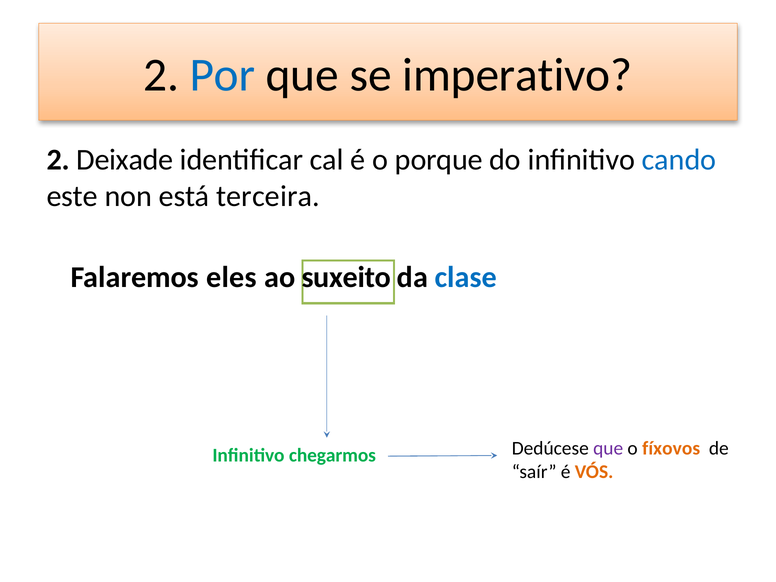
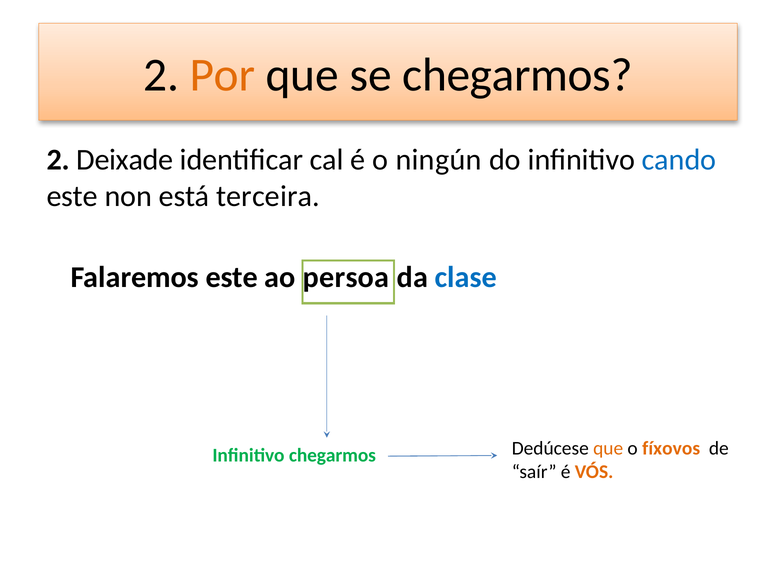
Por colour: blue -> orange (222, 75)
se imperativo: imperativo -> chegarmos (517, 75)
porque: porque -> ningún (439, 160)
Falaremos eles: eles -> este (232, 277)
suxeito: suxeito -> persoa (346, 277)
que colour: purple -> orange (608, 448)
